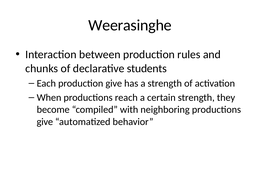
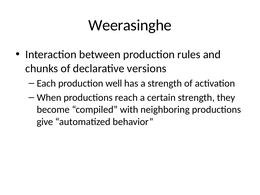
students: students -> versions (147, 68)
production give: give -> well (114, 83)
